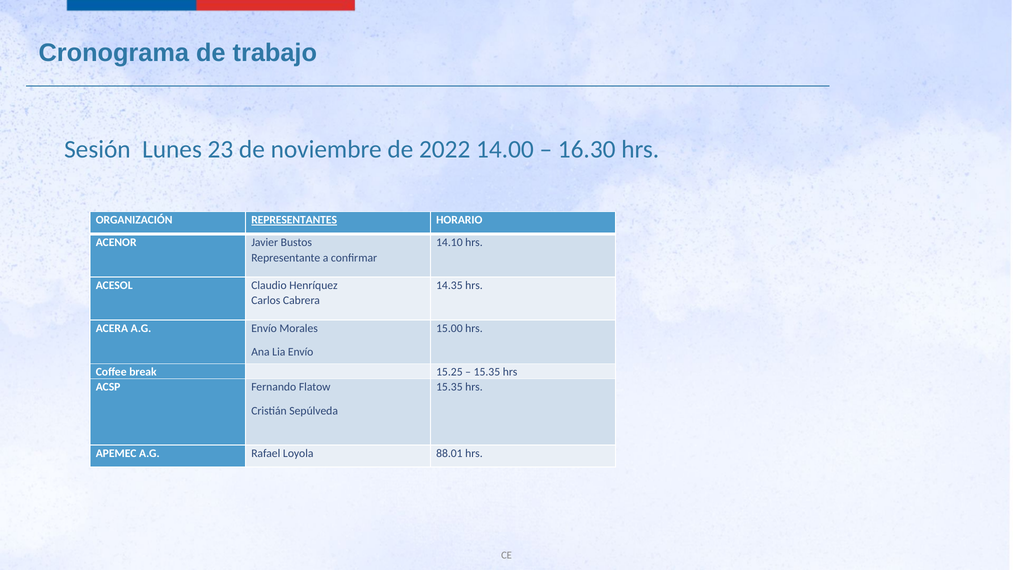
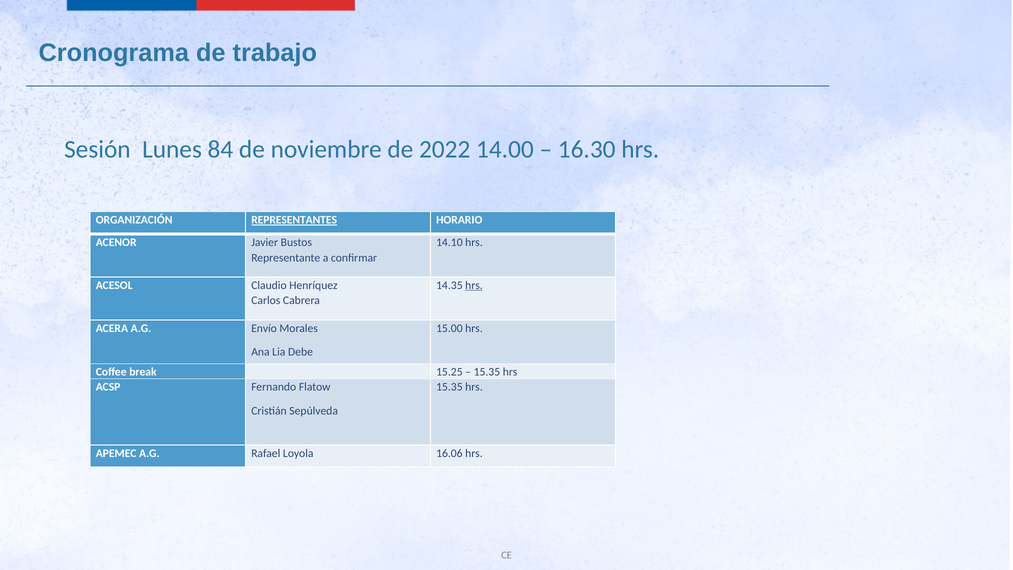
23: 23 -> 84 (220, 149)
hrs underline: none -> present (474, 285)
Lia Envío: Envío -> Debe (301, 352)
88.01: 88.01 -> 16.06 (449, 453)
